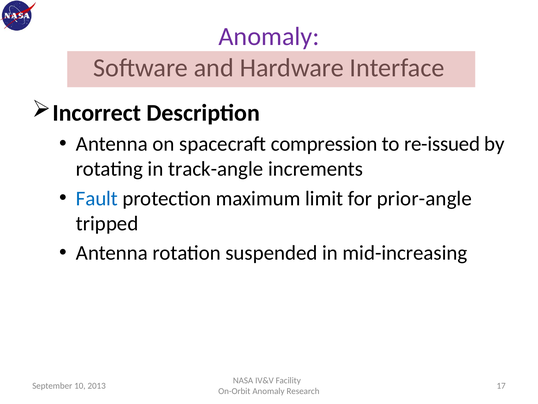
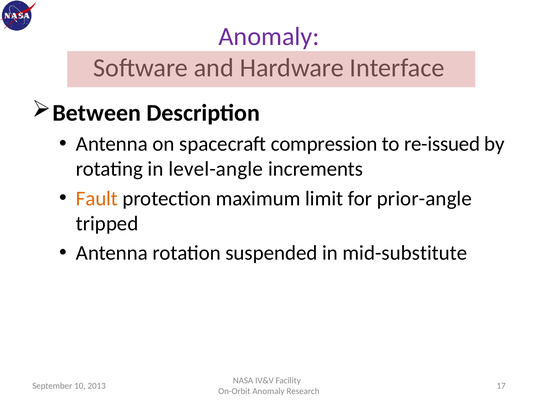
Incorrect: Incorrect -> Between (97, 113)
track-angle: track-angle -> level-angle (216, 169)
Fault colour: blue -> orange (97, 198)
mid-increasing: mid-increasing -> mid-substitute (405, 253)
